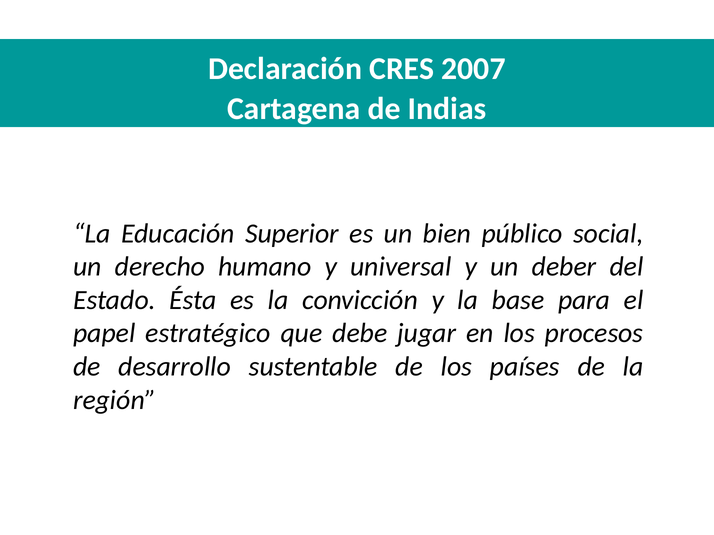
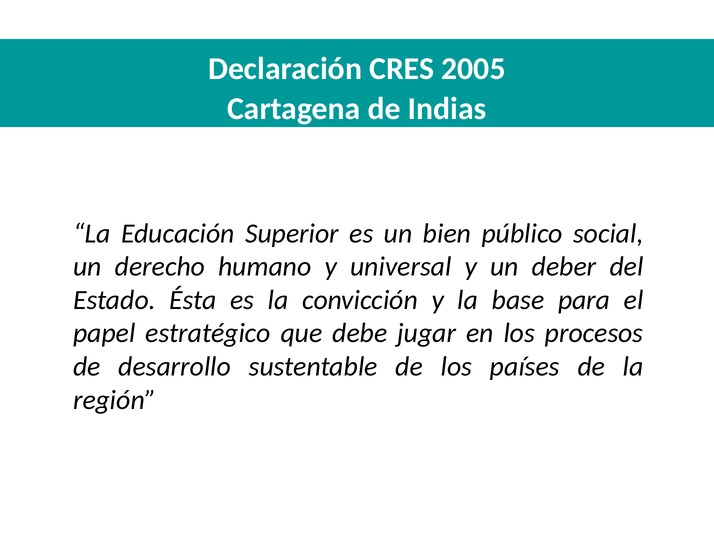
2007: 2007 -> 2005 (473, 69)
